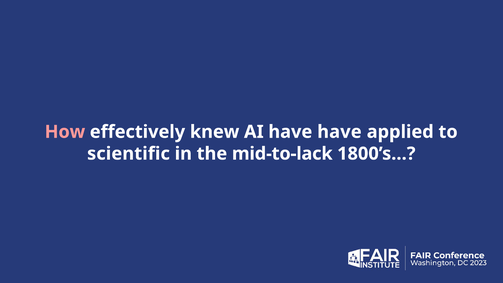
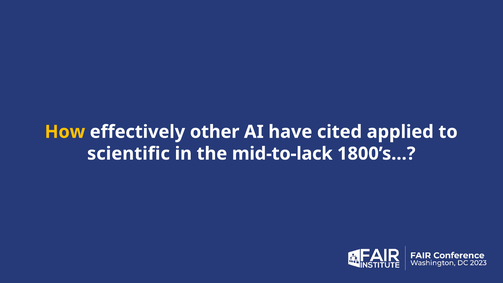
How colour: pink -> yellow (65, 132)
knew: knew -> other (215, 132)
have have: have -> cited (340, 132)
